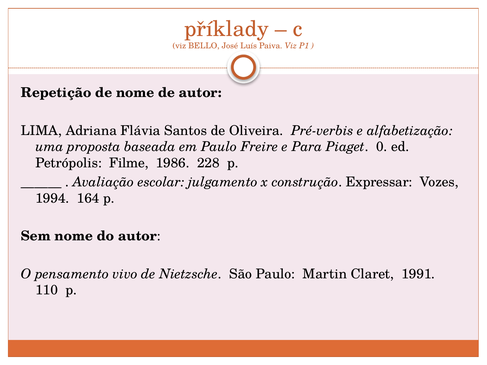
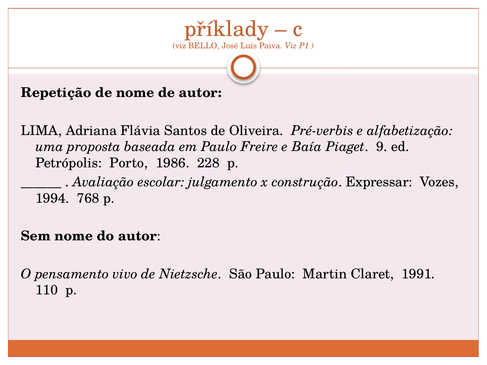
Para: Para -> Baía (307, 147)
0: 0 -> 9 (382, 147)
Filme: Filme -> Porto (129, 163)
164: 164 -> 768 (88, 198)
